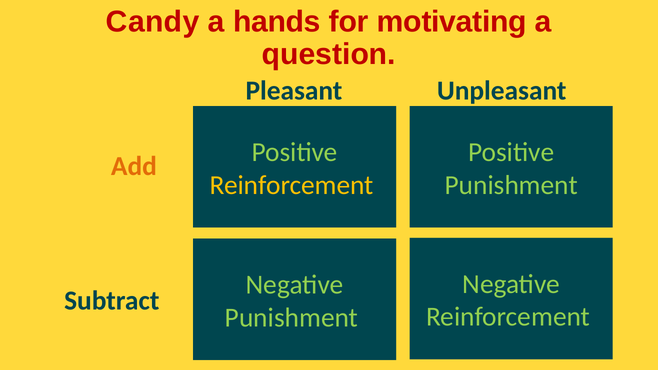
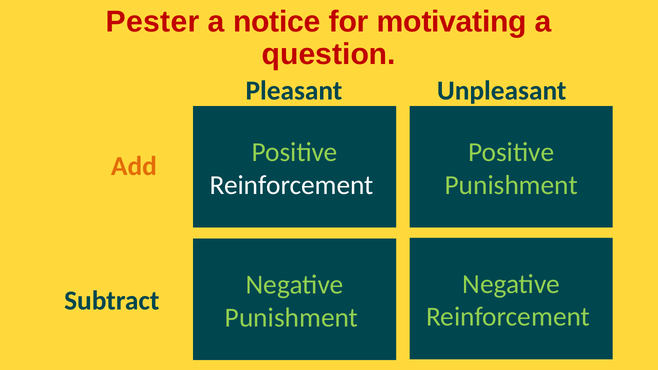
Candy: Candy -> Pester (153, 22)
hands: hands -> notice (277, 22)
Reinforcement colour: yellow -> white (291, 185)
